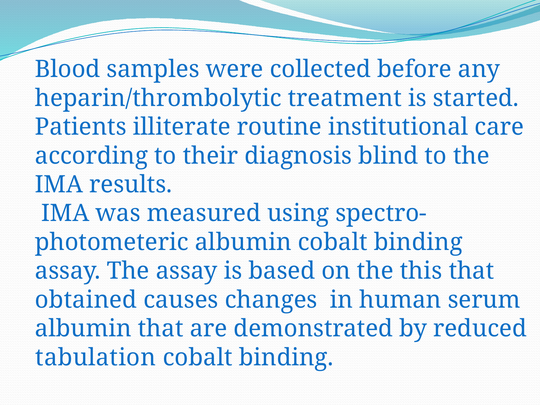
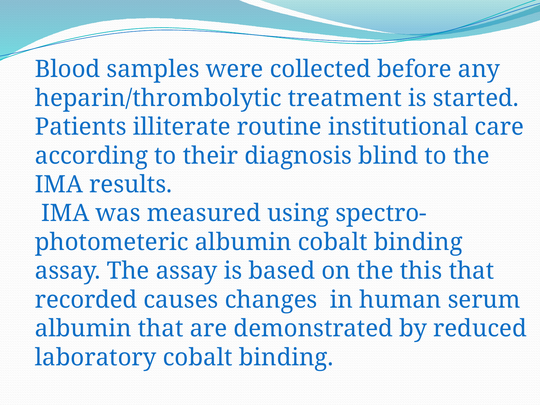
obtained: obtained -> recorded (86, 300)
tabulation: tabulation -> laboratory (96, 357)
